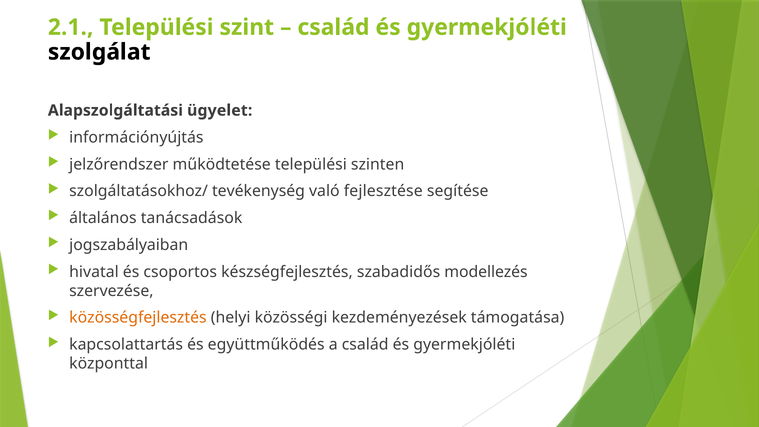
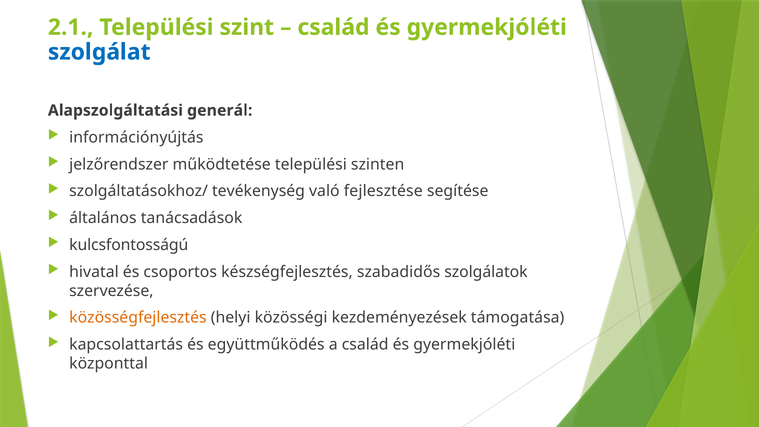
szolgálat colour: black -> blue (99, 52)
ügyelet: ügyelet -> generál (220, 110)
jogszabályaiban: jogszabályaiban -> kulcsfontosságú (129, 245)
modellezés: modellezés -> szolgálatok (486, 272)
